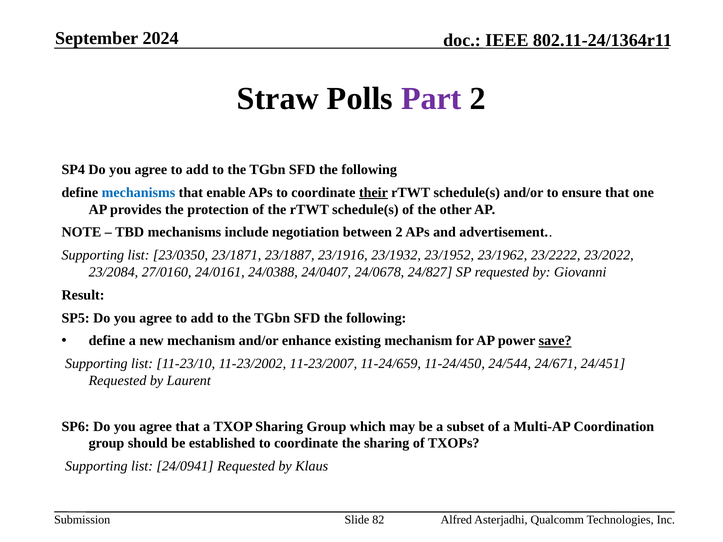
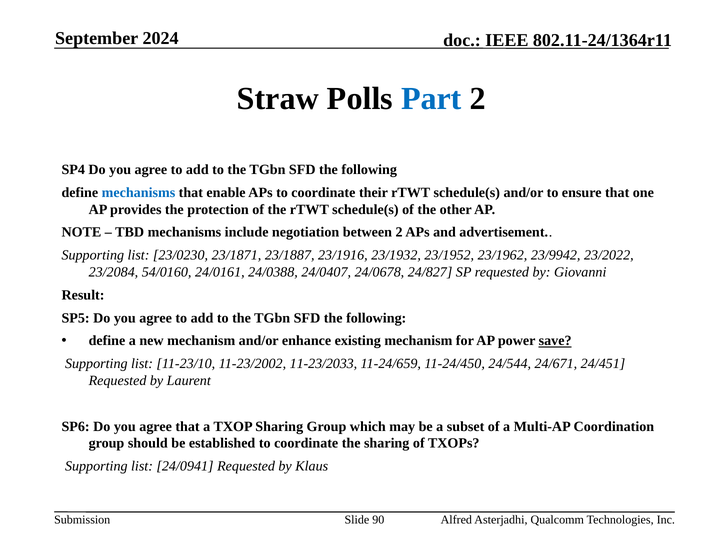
Part colour: purple -> blue (431, 99)
their underline: present -> none (373, 193)
23/0350: 23/0350 -> 23/0230 (181, 255)
23/2222: 23/2222 -> 23/9942 (556, 255)
27/0160: 27/0160 -> 54/0160 (167, 272)
11-23/2007: 11-23/2007 -> 11-23/2033 (323, 364)
82: 82 -> 90 (378, 520)
